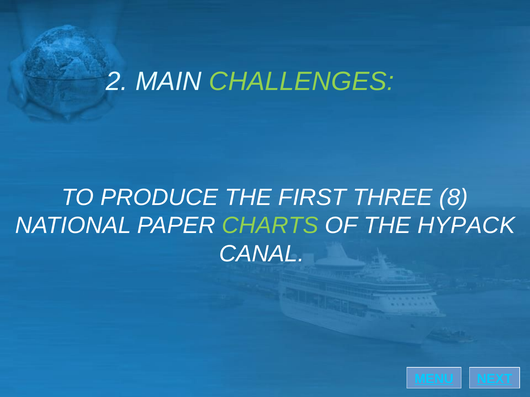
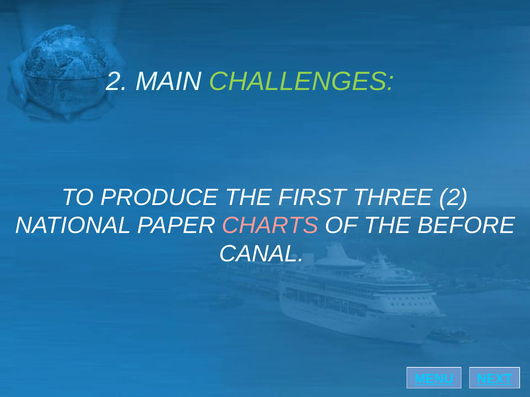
THREE 8: 8 -> 2 (454, 198)
CHARTS colour: light green -> pink (270, 226)
HYPACK: HYPACK -> BEFORE (466, 226)
